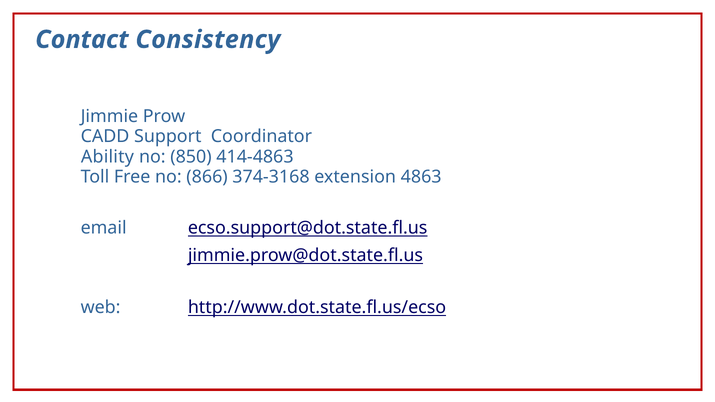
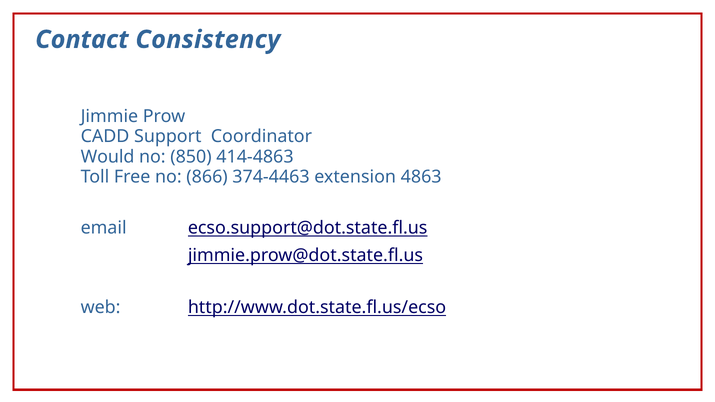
Ability: Ability -> Would (108, 157)
374-3168: 374-3168 -> 374-4463 (271, 177)
